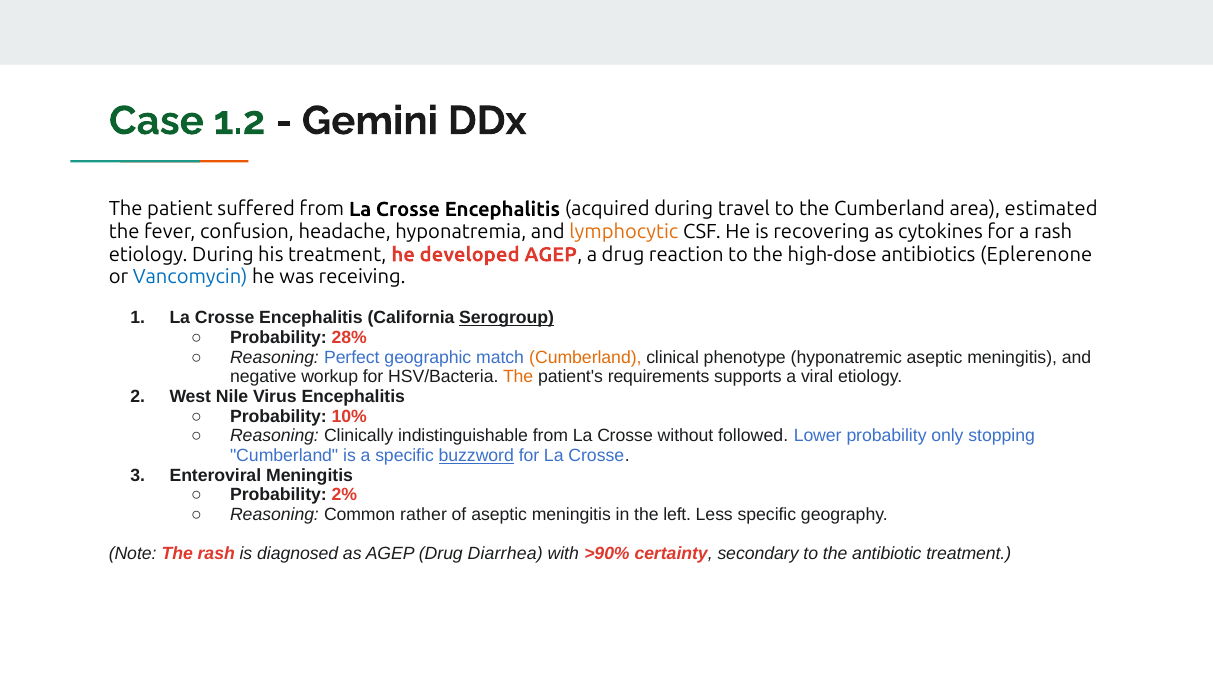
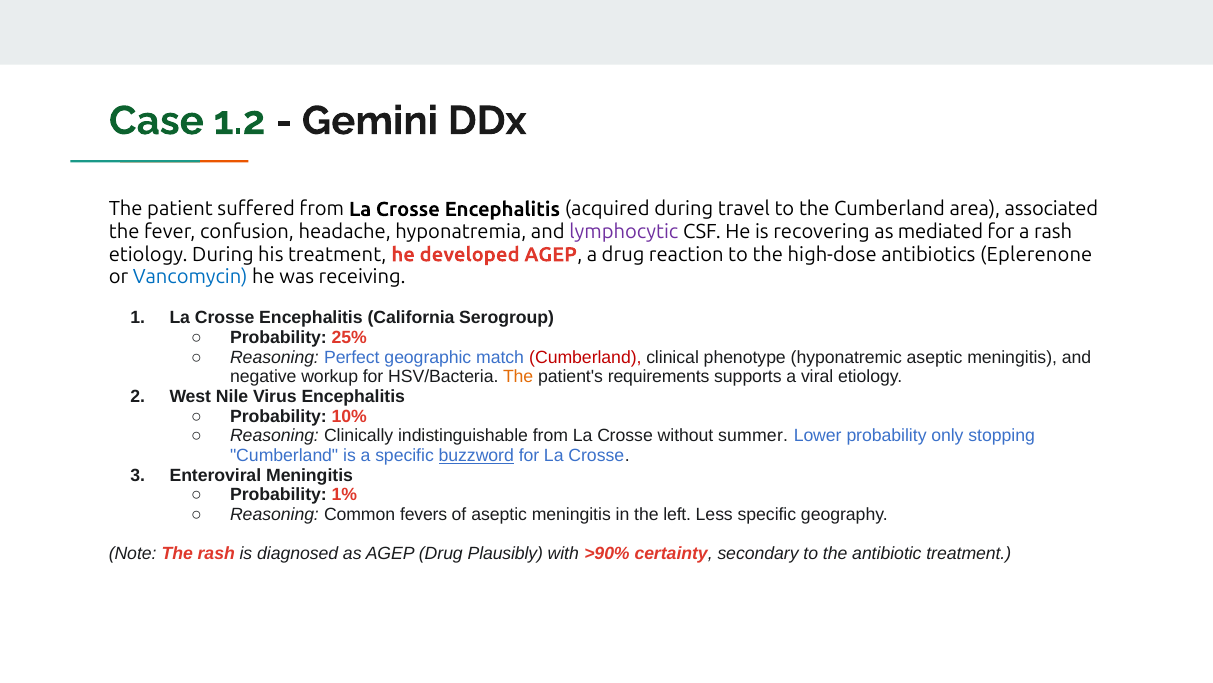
estimated: estimated -> associated (1051, 209)
lymphocytic colour: orange -> purple (624, 232)
cytokines: cytokines -> mediated (941, 232)
Serogroup underline: present -> none (507, 318)
28%: 28% -> 25% (349, 337)
Cumberland colour: orange -> red (585, 357)
followed: followed -> summer (753, 436)
2%: 2% -> 1% (344, 494)
rather: rather -> fevers (424, 514)
Diarrhea: Diarrhea -> Plausibly (505, 553)
